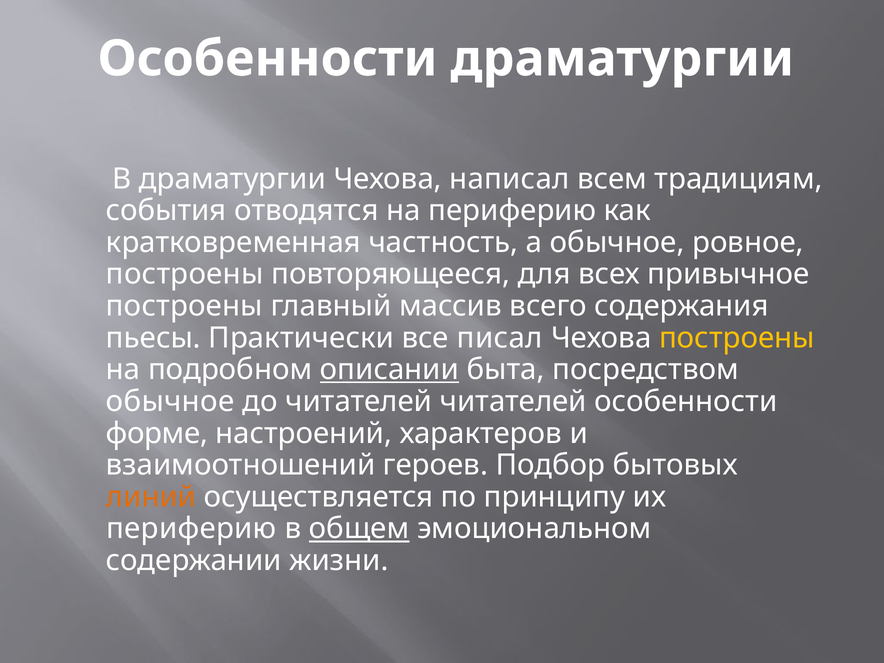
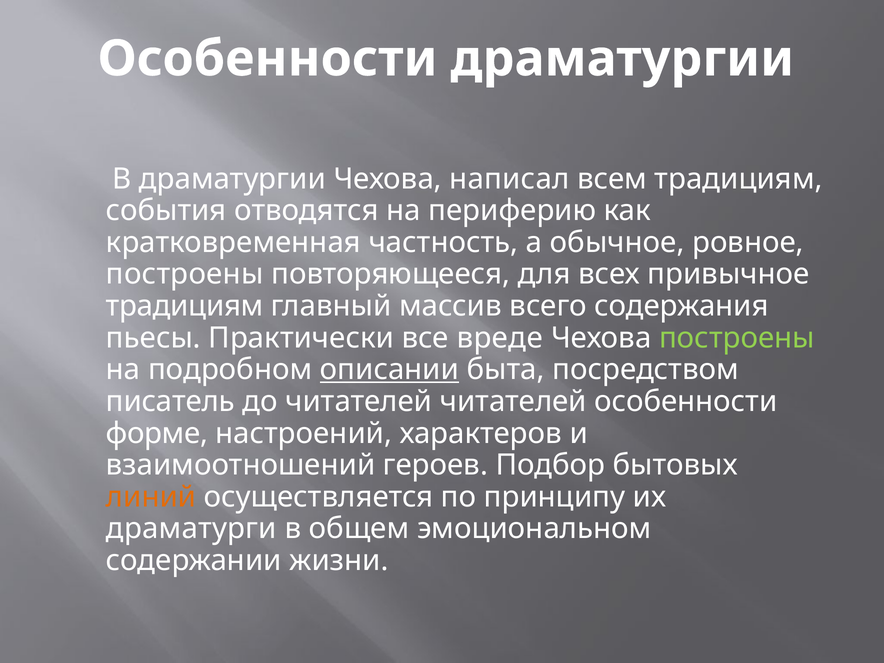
построены: построены -> традициям (185, 306)
писал: писал -> вреде (500, 338)
построены colour: yellow -> light green (737, 338)
обычное: обычное -> писатель (170, 401)
периферию: периферию -> драматурги (191, 529)
общем underline: present -> none (359, 529)
